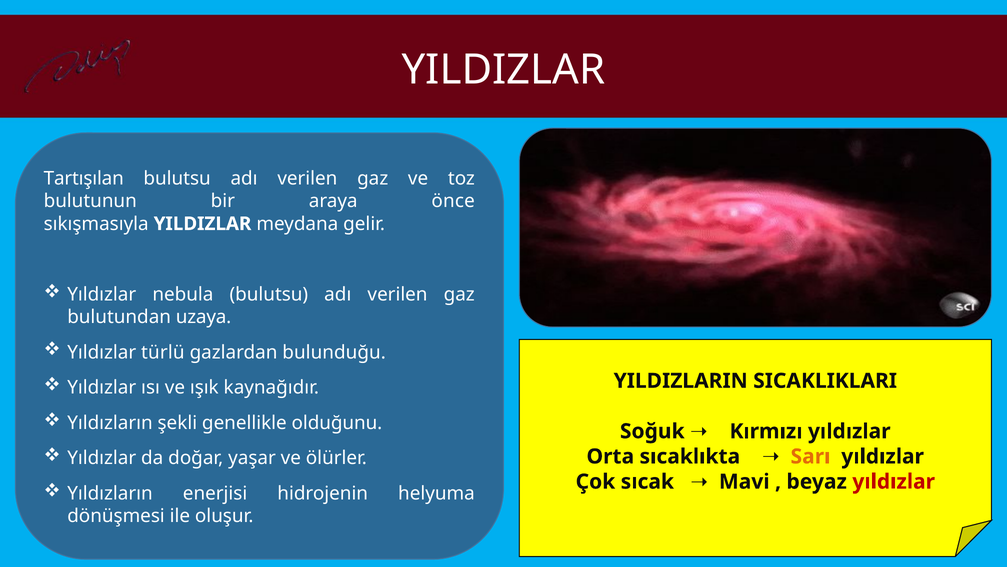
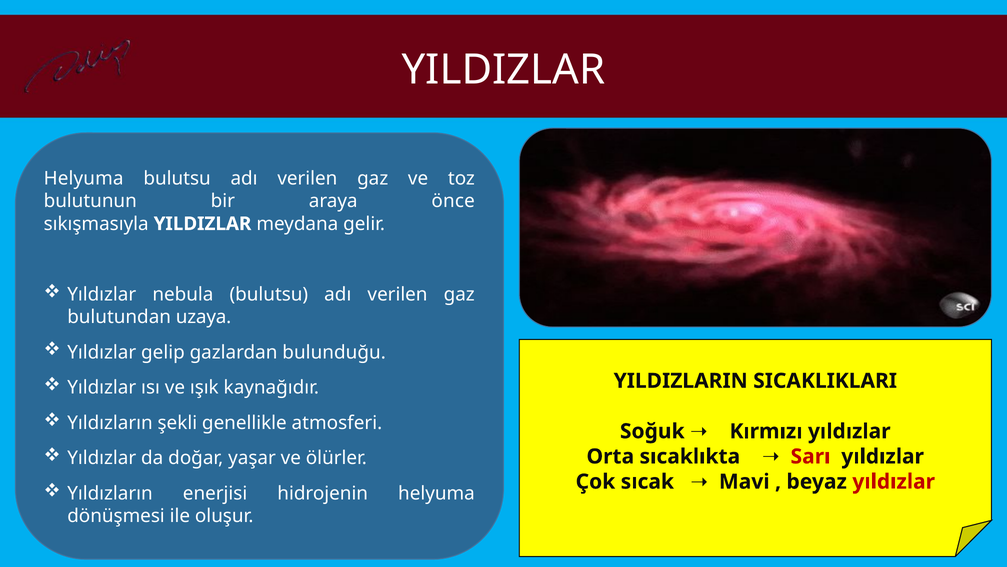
Tartışılan: Tartışılan -> Helyuma (84, 178)
türlü: türlü -> gelip (163, 352)
olduğunu: olduğunu -> atmosferi (337, 423)
Sarı colour: orange -> red (810, 456)
